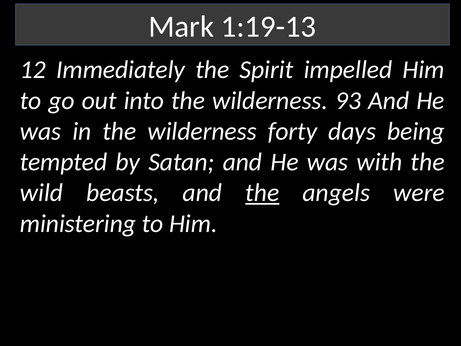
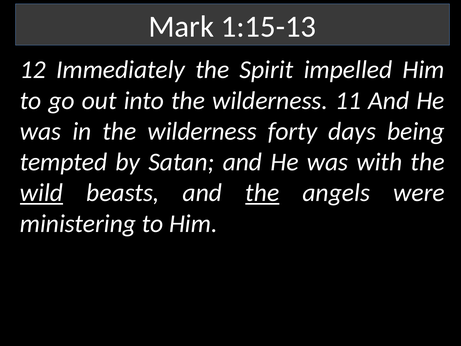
1:19-13: 1:19-13 -> 1:15-13 (269, 27)
93: 93 -> 11 (348, 100)
wild underline: none -> present (41, 193)
